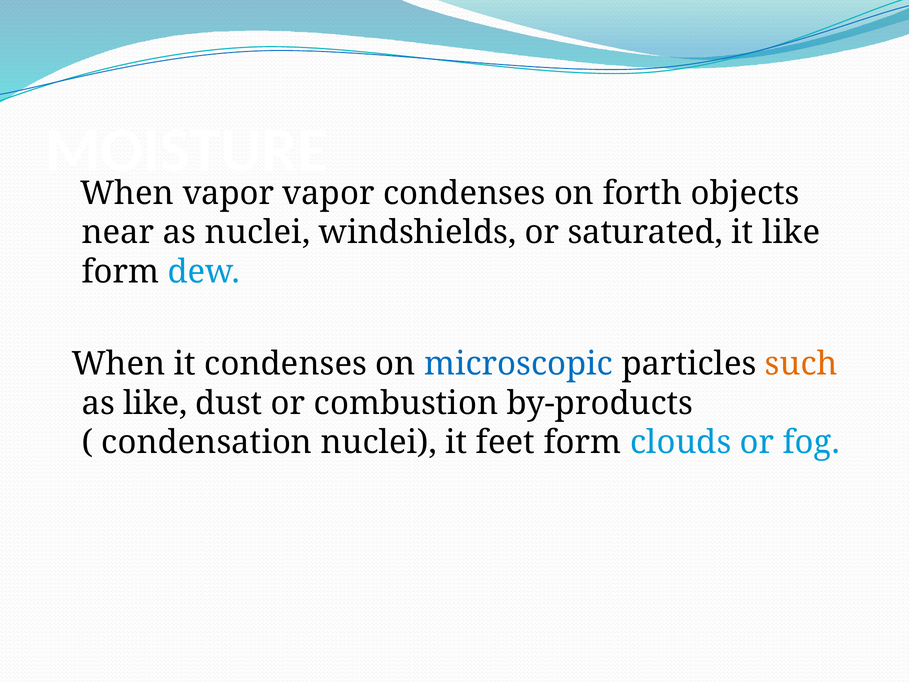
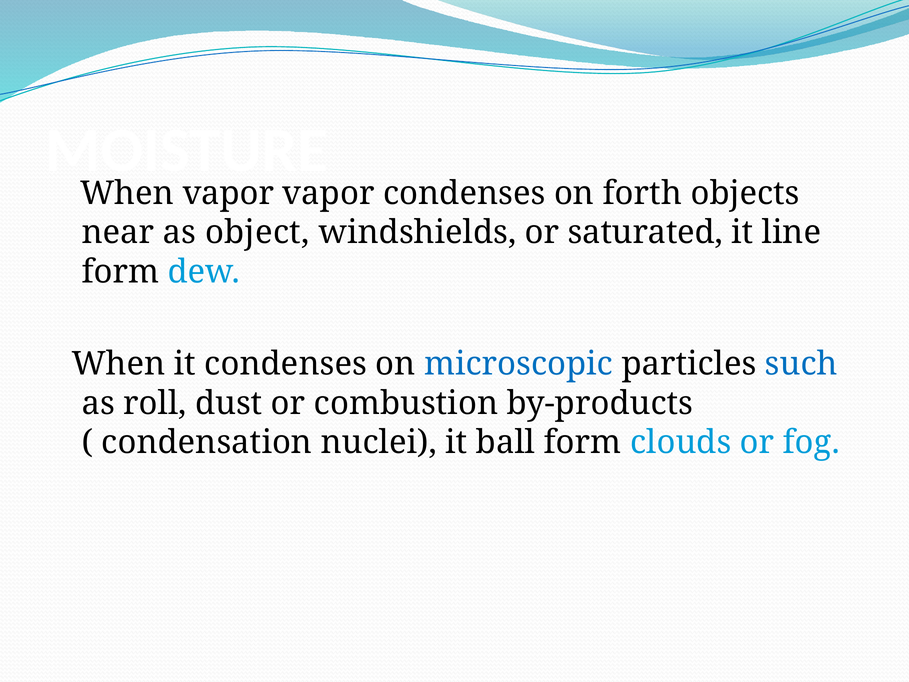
as nuclei: nuclei -> object (257, 233)
it like: like -> line (792, 233)
such colour: orange -> blue (801, 364)
as like: like -> roll (155, 403)
feet: feet -> ball (505, 442)
